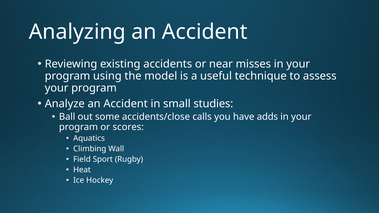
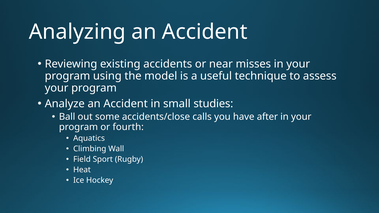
adds: adds -> after (267, 117)
scores: scores -> fourth (128, 127)
